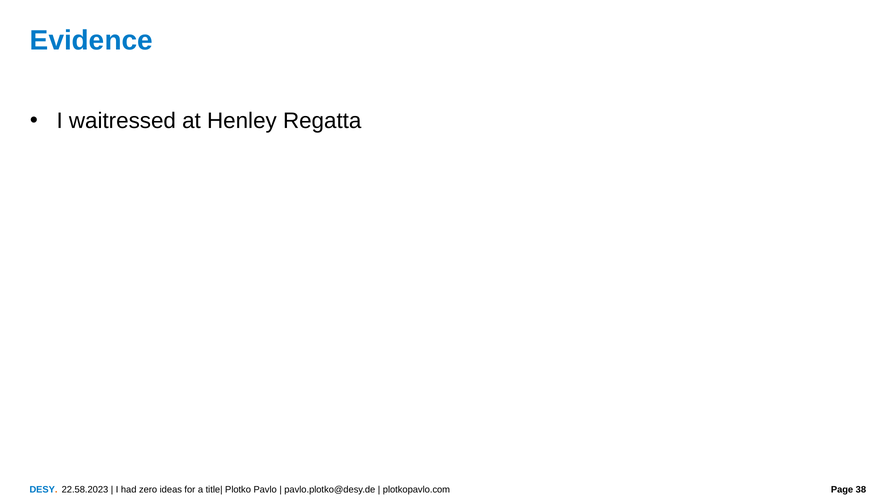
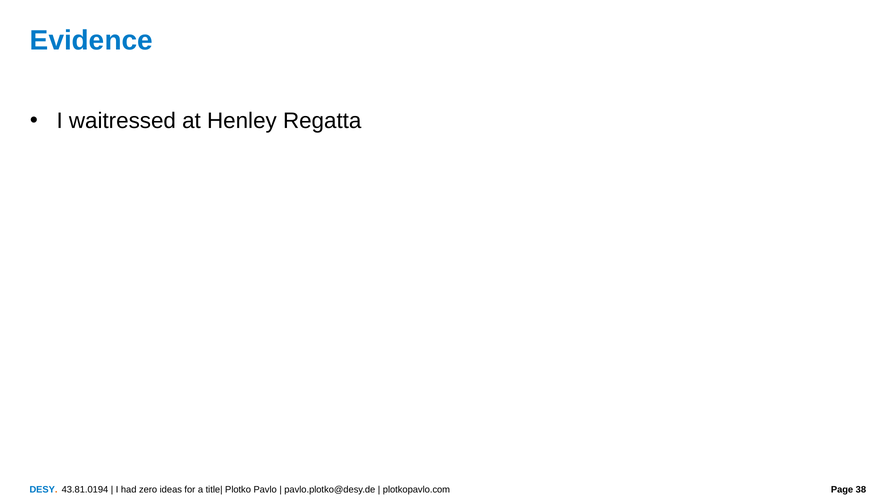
22.58.2023: 22.58.2023 -> 43.81.0194 (85, 490)
